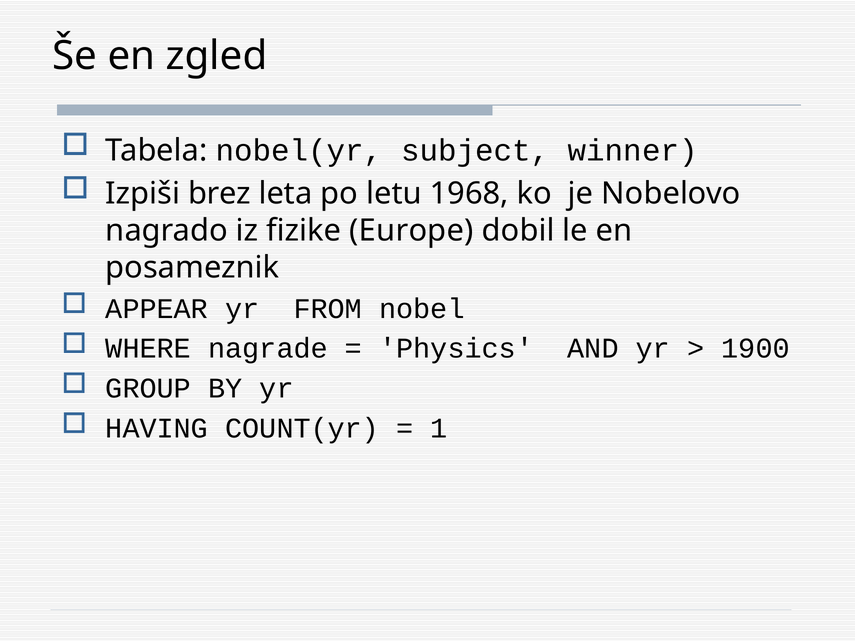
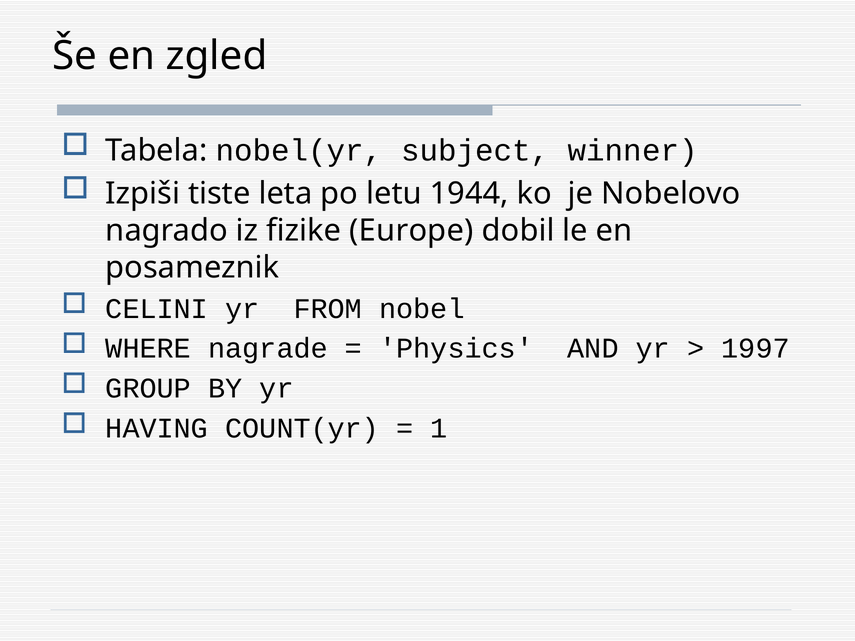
brez: brez -> tiste (219, 194)
1968: 1968 -> 1944 (469, 194)
APPEAR: APPEAR -> CELINI (157, 309)
1900: 1900 -> 1997 (756, 349)
